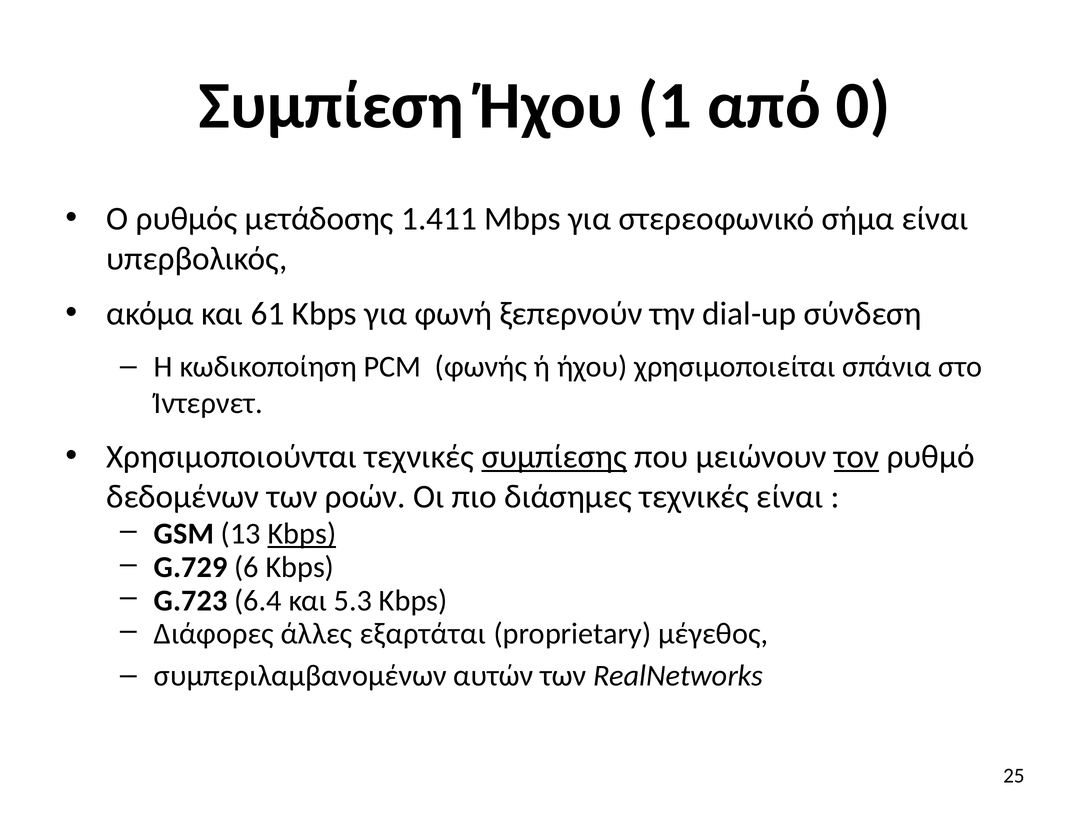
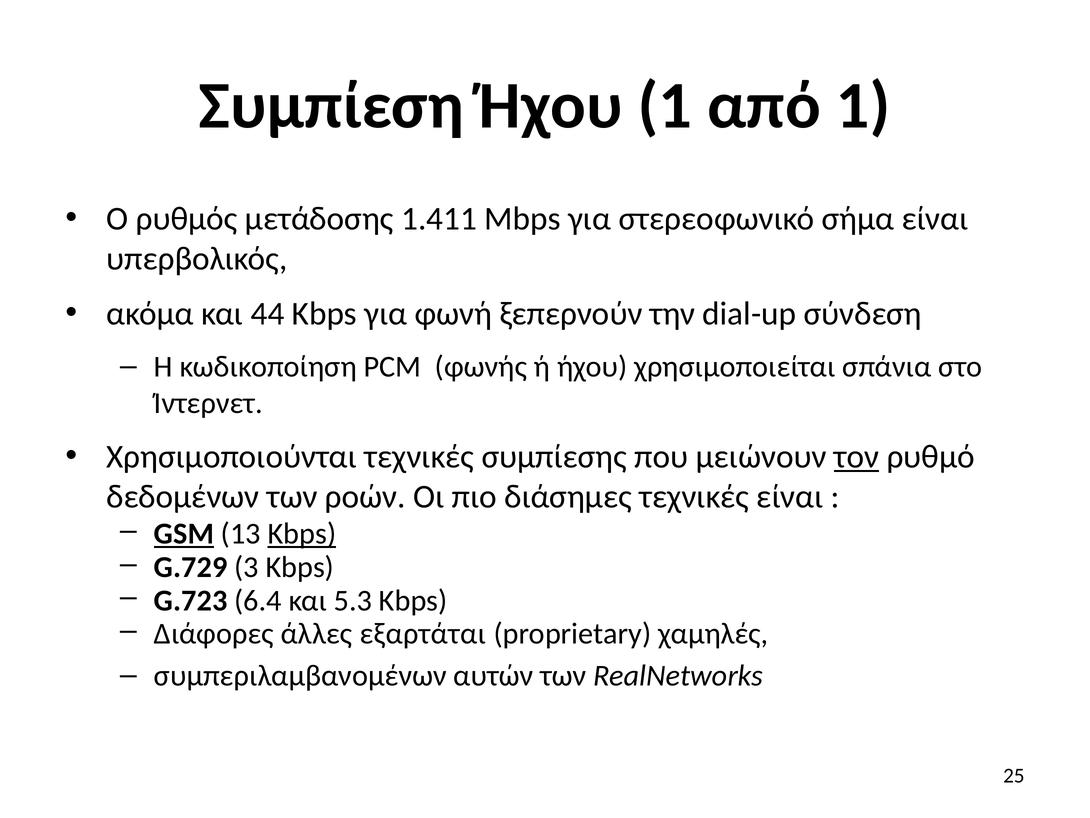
από 0: 0 -> 1 (863, 106)
61: 61 -> 44 (268, 314)
συμπίεσης underline: present -> none (554, 456)
GSM underline: none -> present (184, 534)
6: 6 -> 3 (246, 567)
μέγεθος: μέγεθος -> χαμηλές (713, 634)
